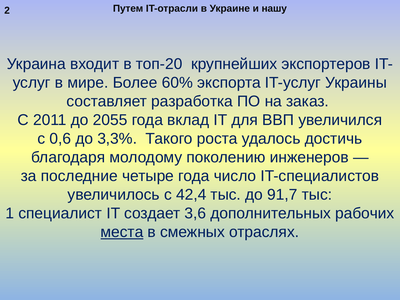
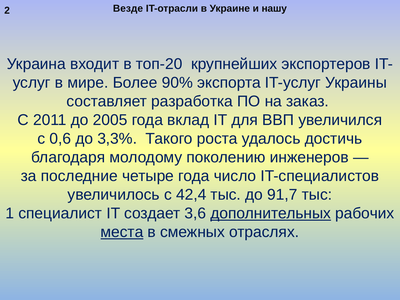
Путем: Путем -> Везде (128, 9)
60%: 60% -> 90% (177, 83)
2055: 2055 -> 2005 (110, 120)
дополнительных underline: none -> present (271, 213)
